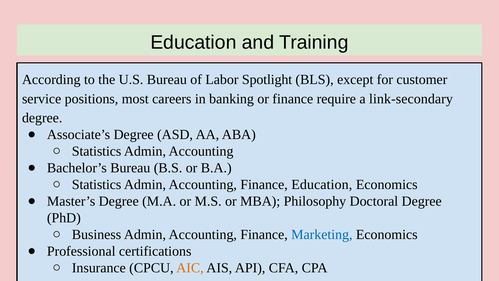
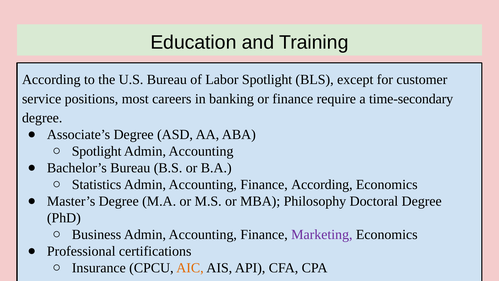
link-secondary: link-secondary -> time-secondary (411, 99)
Statistics: Statistics -> Spotlight (97, 151)
Finance Education: Education -> According (322, 184)
Marketing colour: blue -> purple (322, 234)
